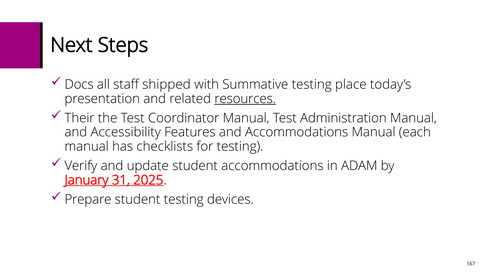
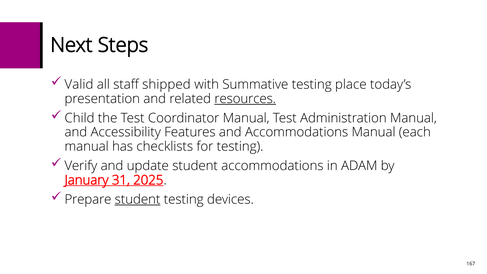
Docs: Docs -> Valid (79, 84)
Their: Their -> Child (80, 118)
student underline: none -> present (138, 199)
